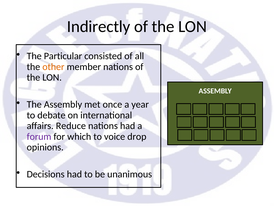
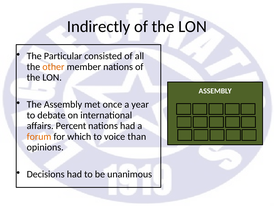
Reduce: Reduce -> Percent (71, 126)
forum colour: purple -> orange (39, 136)
drop: drop -> than (137, 136)
